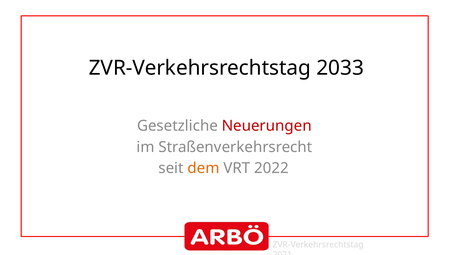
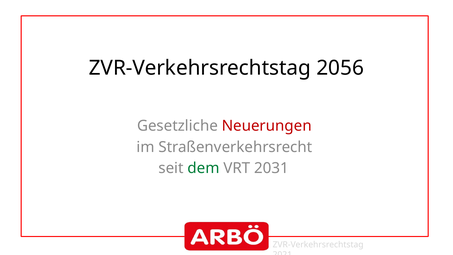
2033: 2033 -> 2056 (340, 68)
dem colour: orange -> green (204, 168)
2022: 2022 -> 2031 (271, 168)
